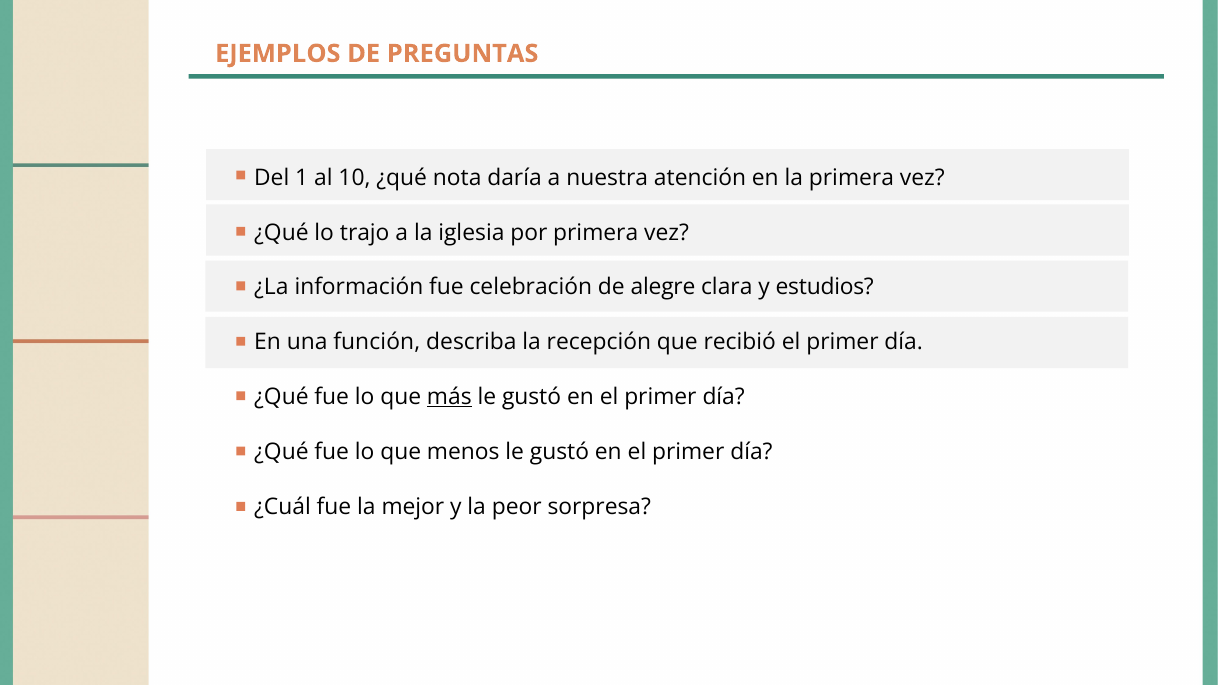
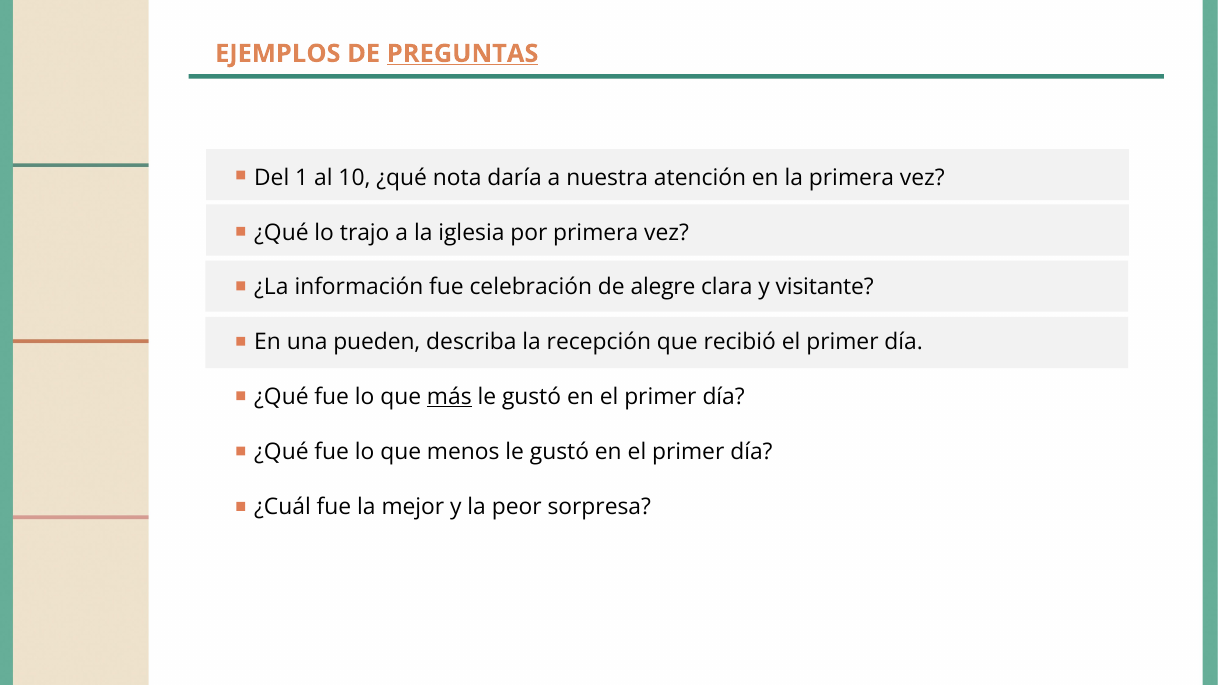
PREGUNTAS underline: none -> present (463, 54)
estudios: estudios -> visitante (825, 287)
función: función -> pueden (377, 342)
